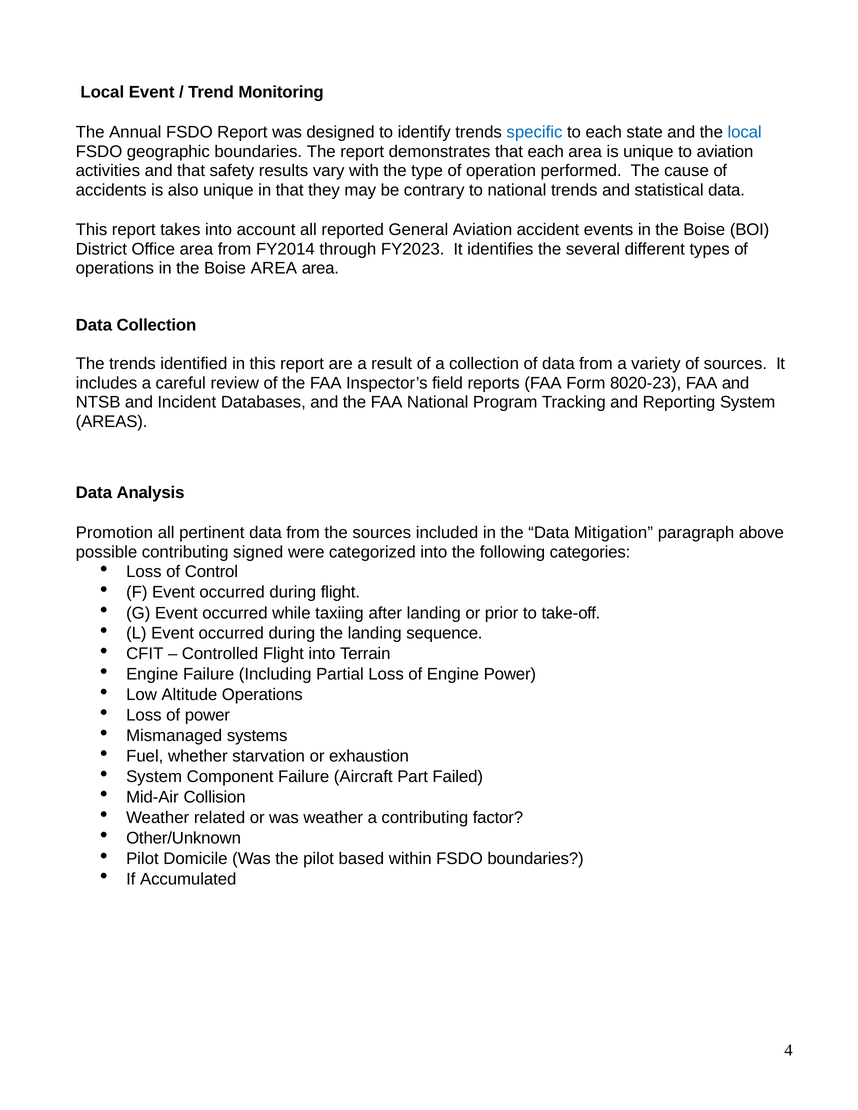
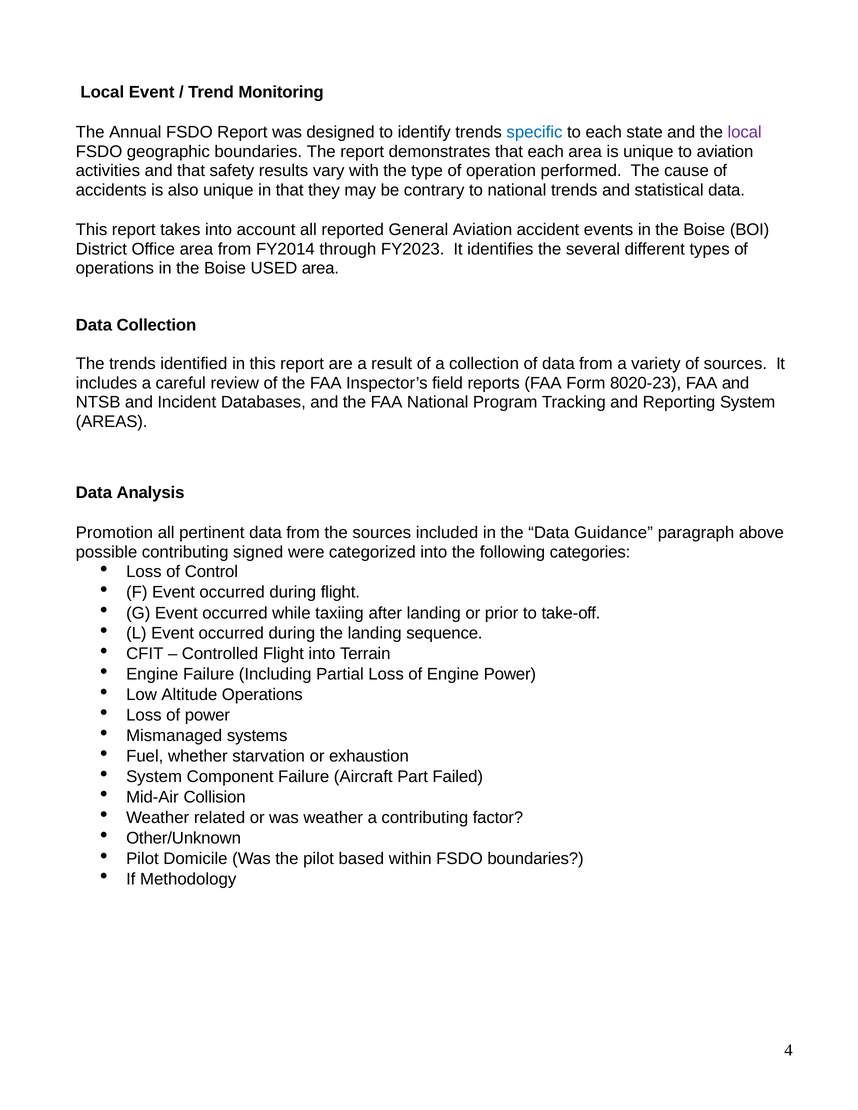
local colour: blue -> purple (745, 132)
Boise AREA: AREA -> USED (274, 268)
Mitigation: Mitigation -> Guidance (613, 533)
Accumulated: Accumulated -> Methodology (188, 879)
